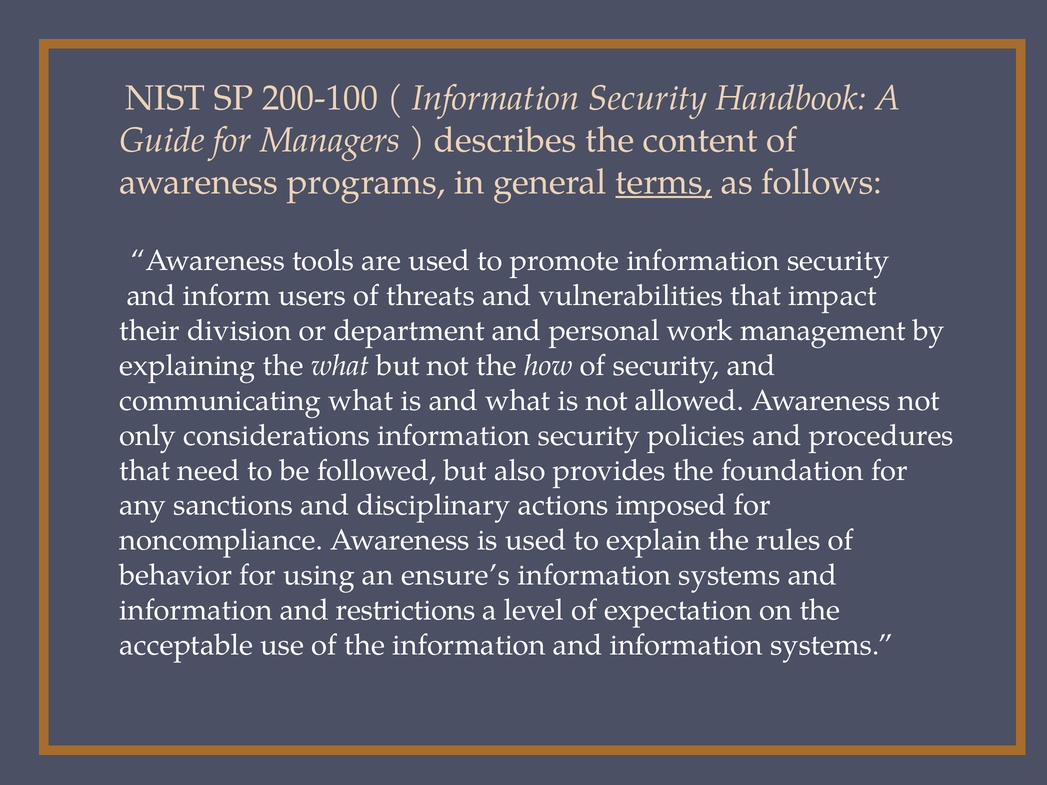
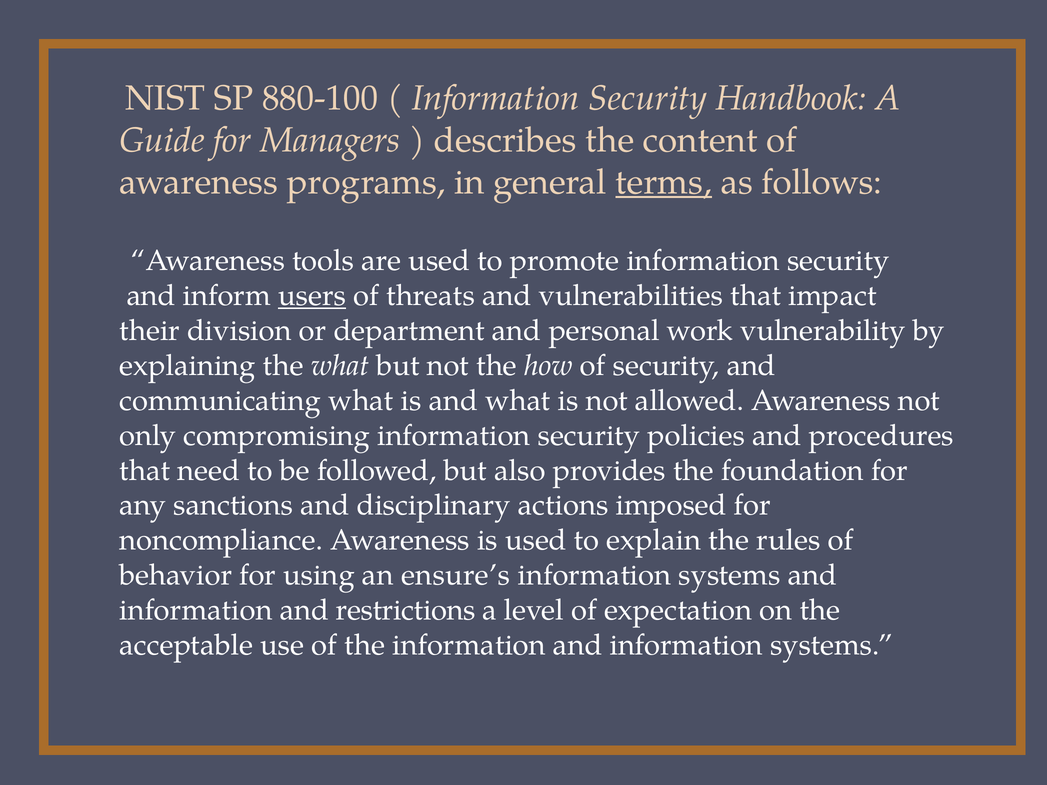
200-100: 200-100 -> 880-100 (320, 98)
users underline: none -> present (312, 296)
management: management -> vulnerability (823, 331)
considerations: considerations -> compromising (277, 436)
